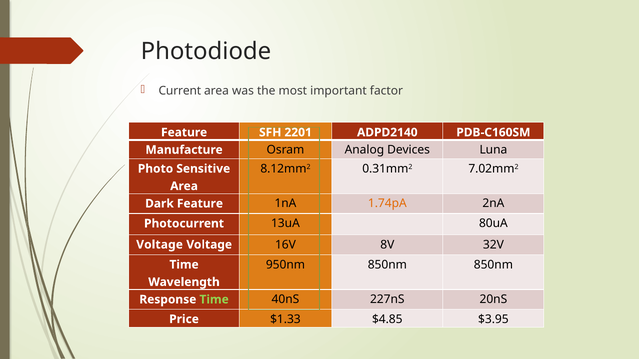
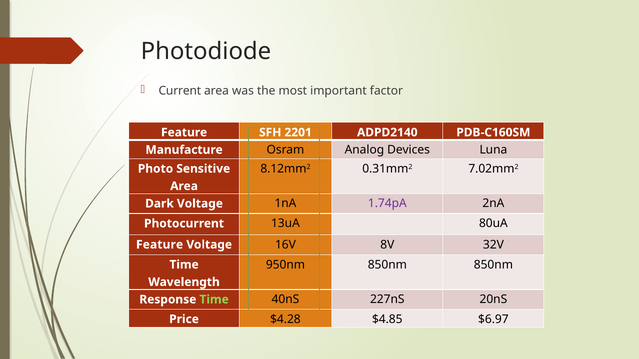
Dark Feature: Feature -> Voltage (200, 204)
1.74pA colour: orange -> purple (387, 204)
Voltage: Voltage -> Feature (160, 245)
$1.33: $1.33 -> $4.28 (285, 320)
$3.95: $3.95 -> $6.97 (493, 320)
